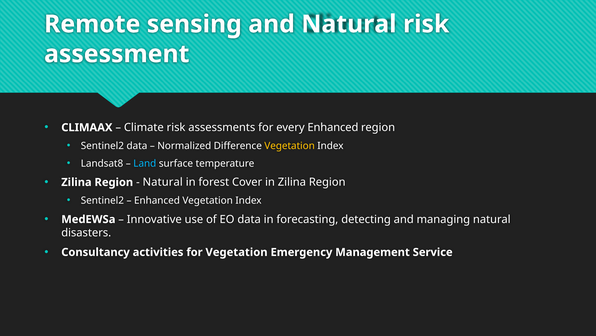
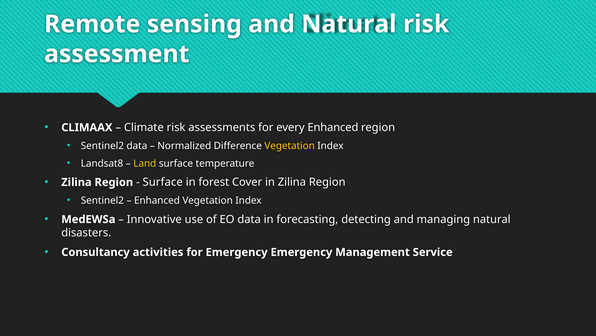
Land colour: light blue -> yellow (145, 163)
Natural: Natural -> Surface (163, 182)
for Vegetation: Vegetation -> Emergency (237, 252)
